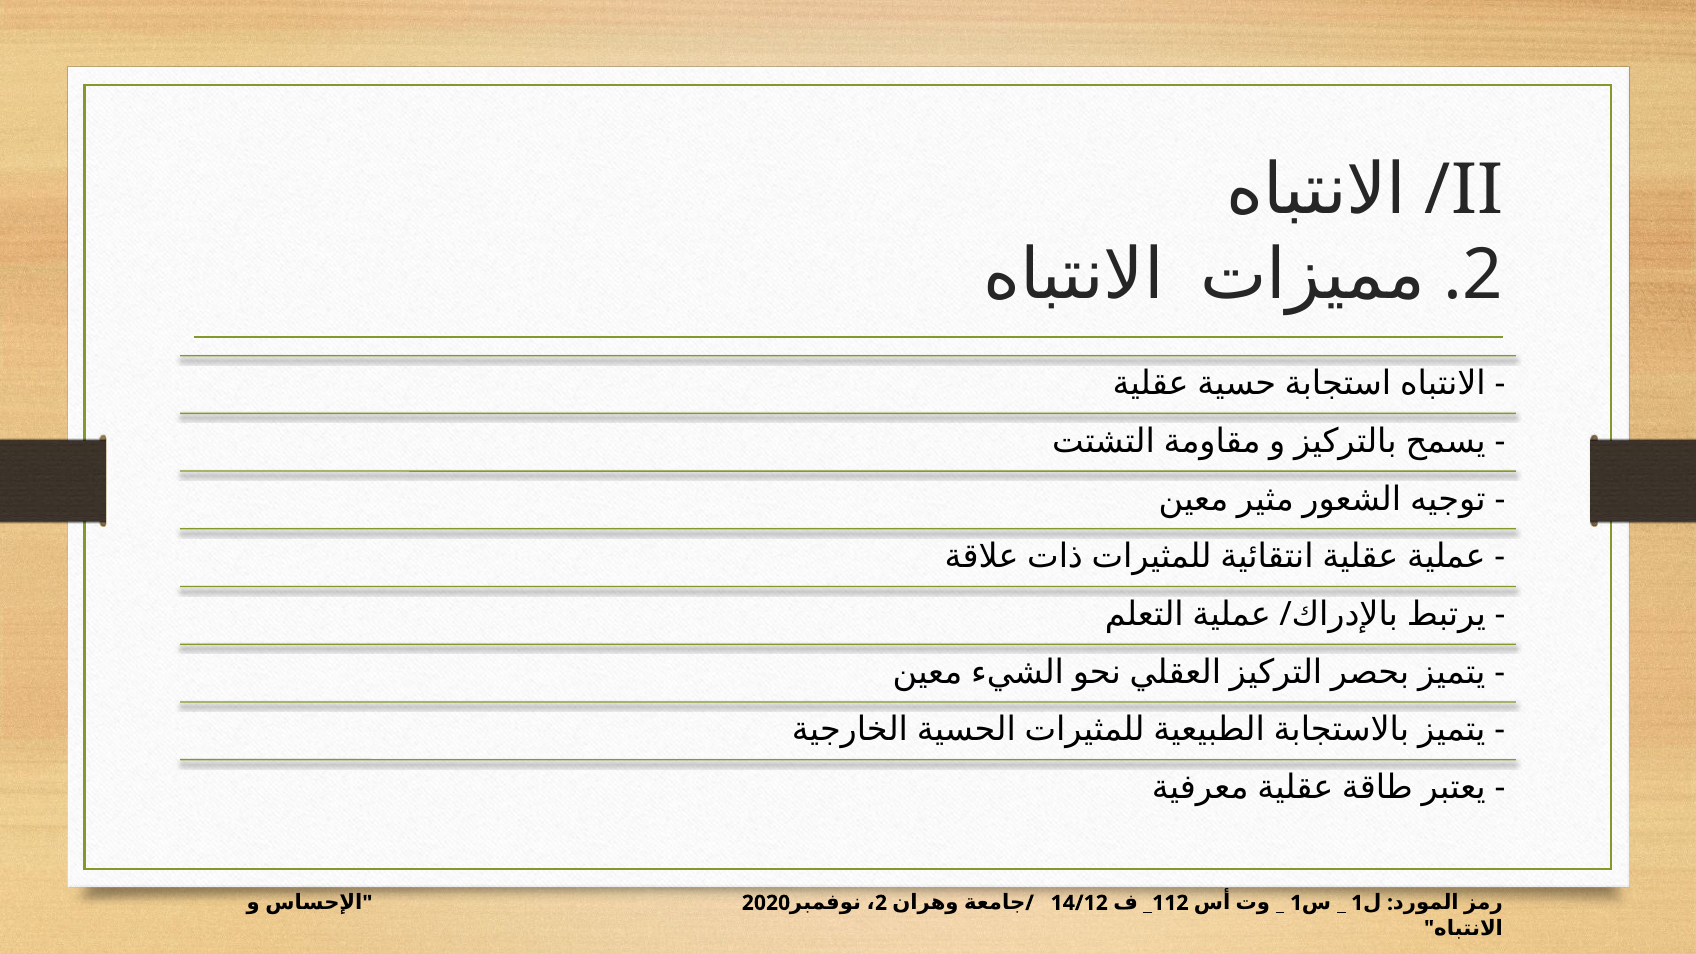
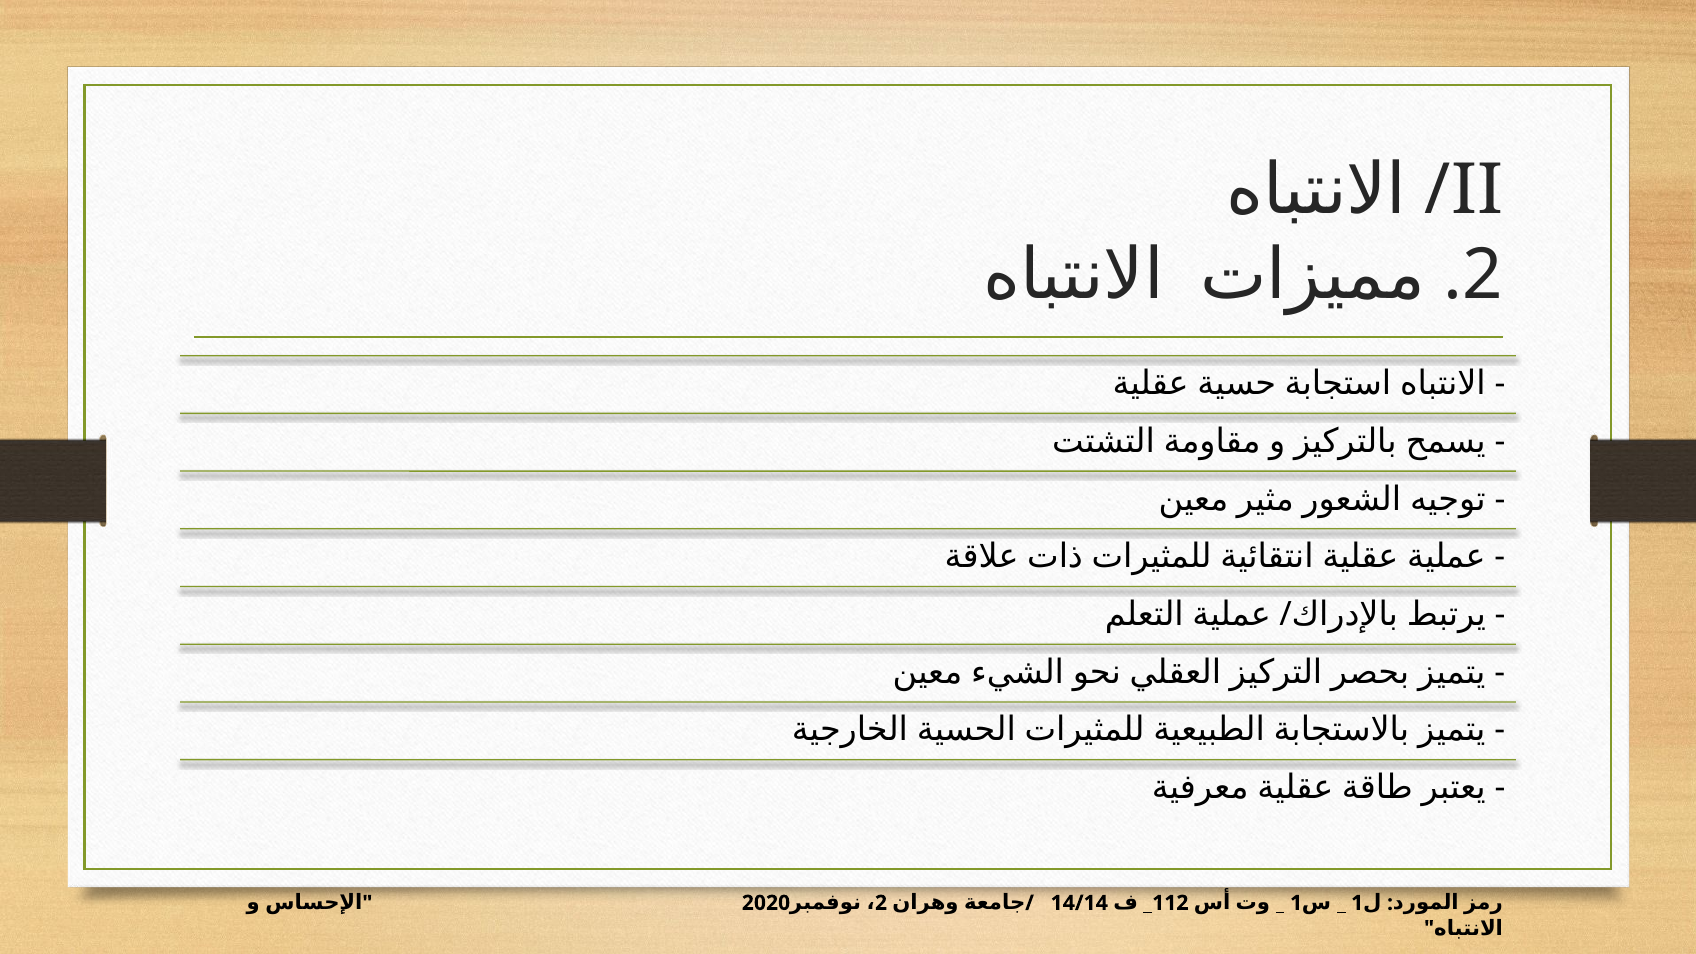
14/12: 14/12 -> 14/14 (1079, 903)
